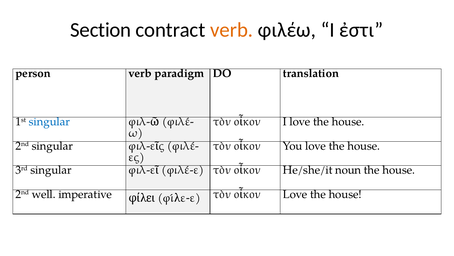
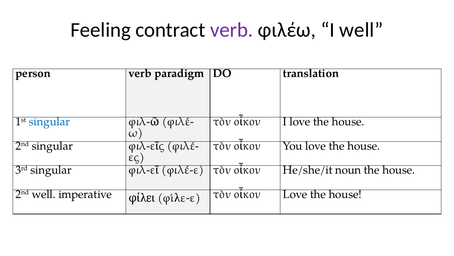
Section: Section -> Feeling (101, 30)
verb colour: orange -> purple (232, 30)
I ἐστι: ἐστι -> well (361, 30)
